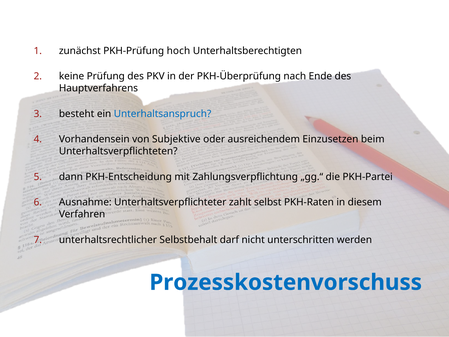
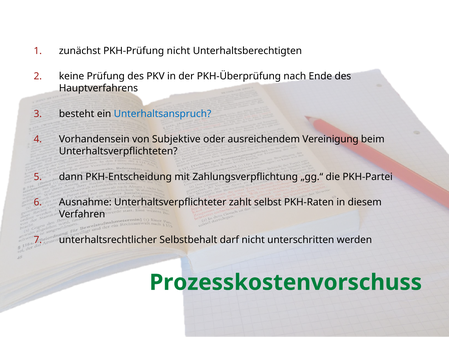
PKH-Prüfung hoch: hoch -> nicht (178, 51)
Einzusetzen: Einzusetzen -> Vereinigung (330, 139)
Prozesskostenvorschuss colour: blue -> green (286, 282)
